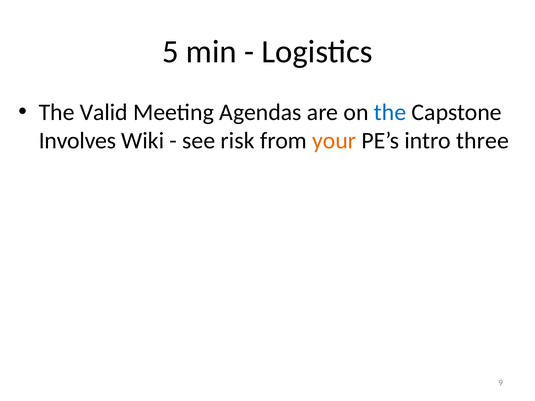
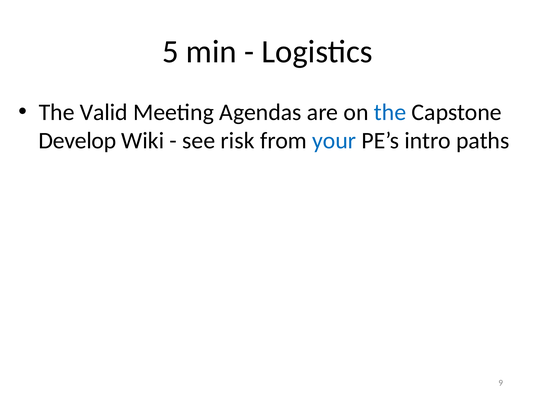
Involves: Involves -> Develop (77, 141)
your colour: orange -> blue (334, 141)
three: three -> paths (483, 141)
